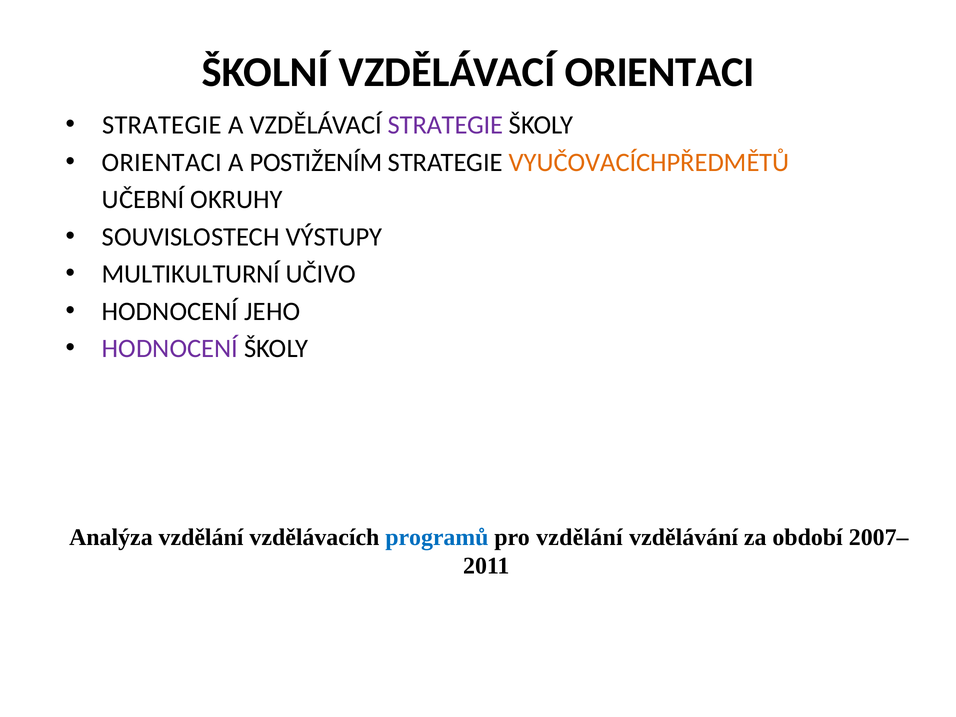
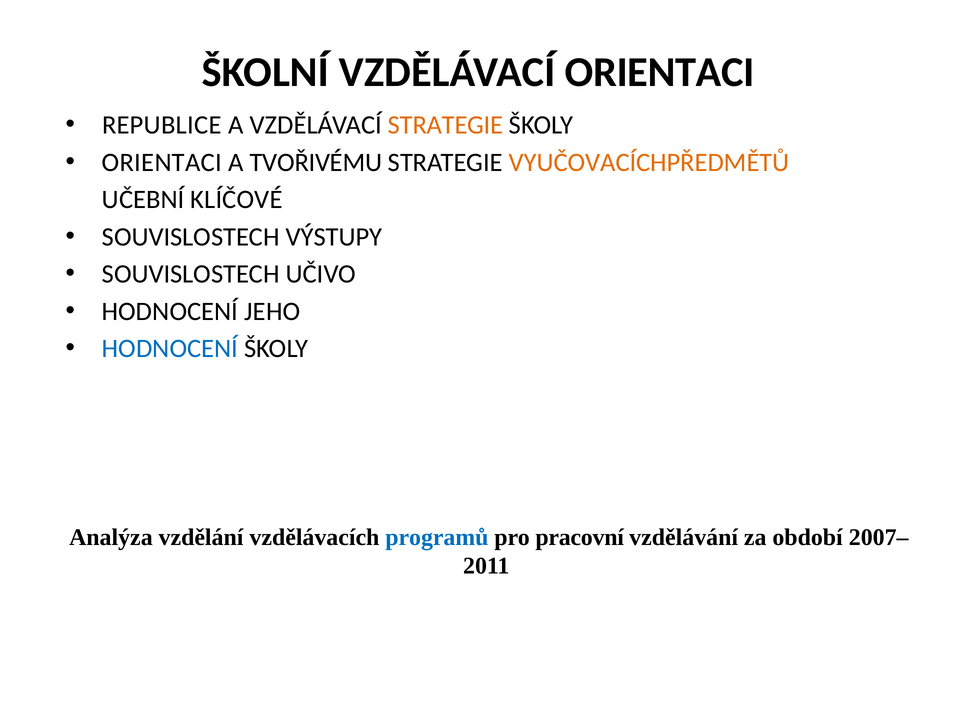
STRATEGIE: STRATEGIE -> REPUBLICE (162, 125)
STRATEGIE colour: purple -> orange (446, 125)
POSTIŽENÍM: POSTIŽENÍM -> TVOŘIVÉMU (316, 162)
OKRUHY: OKRUHY -> KLÍČOVÉ (237, 200)
MULTIKULTURNÍ: MULTIKULTURNÍ -> SOUVISLOSTECH (191, 274)
HODNOCENÍ colour: purple -> blue (170, 348)
pro vzdělání: vzdělání -> pracovní (580, 537)
